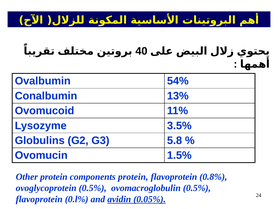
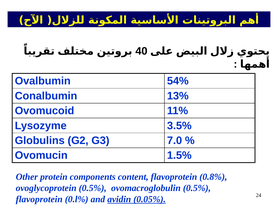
5.8: 5.8 -> 7.0 (175, 140)
components protein: protein -> content (133, 176)
